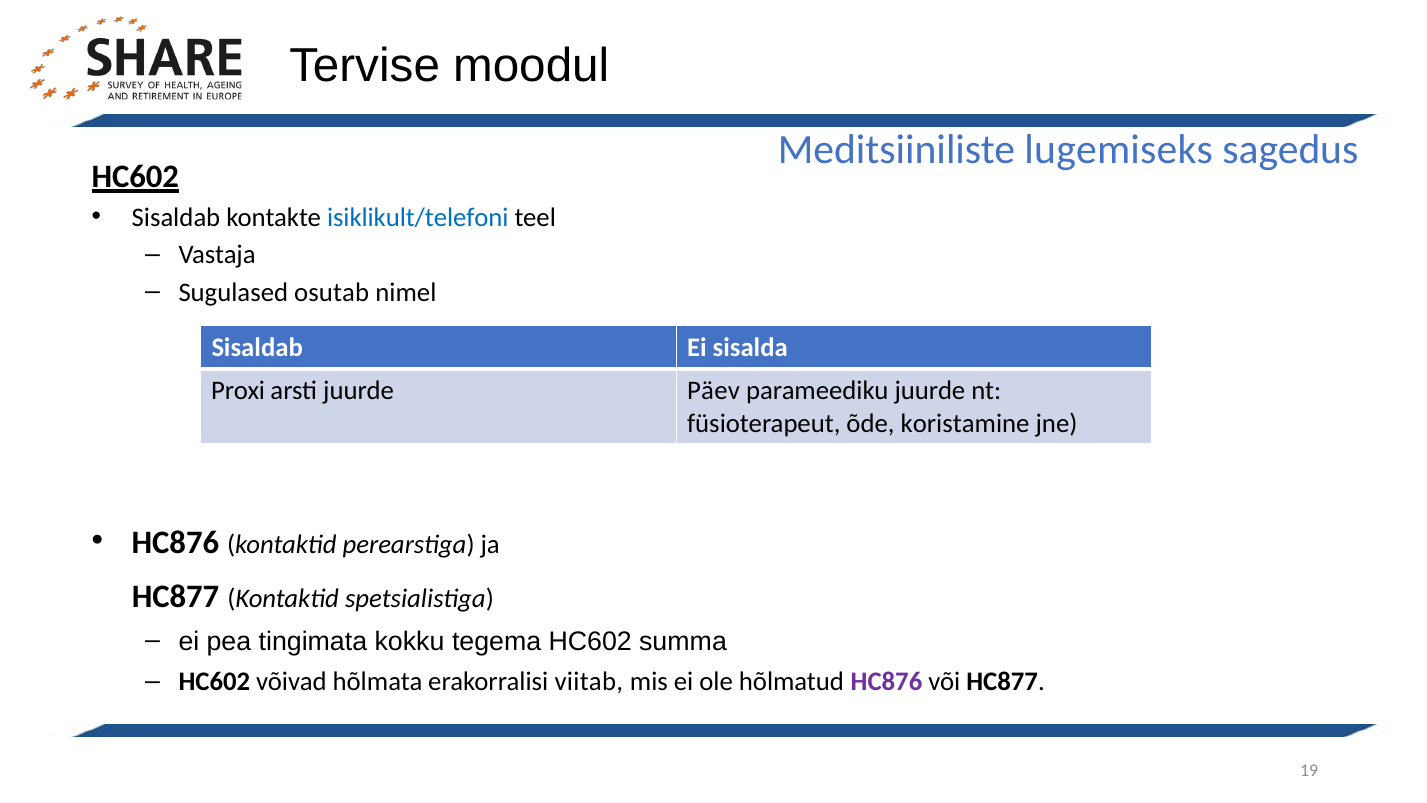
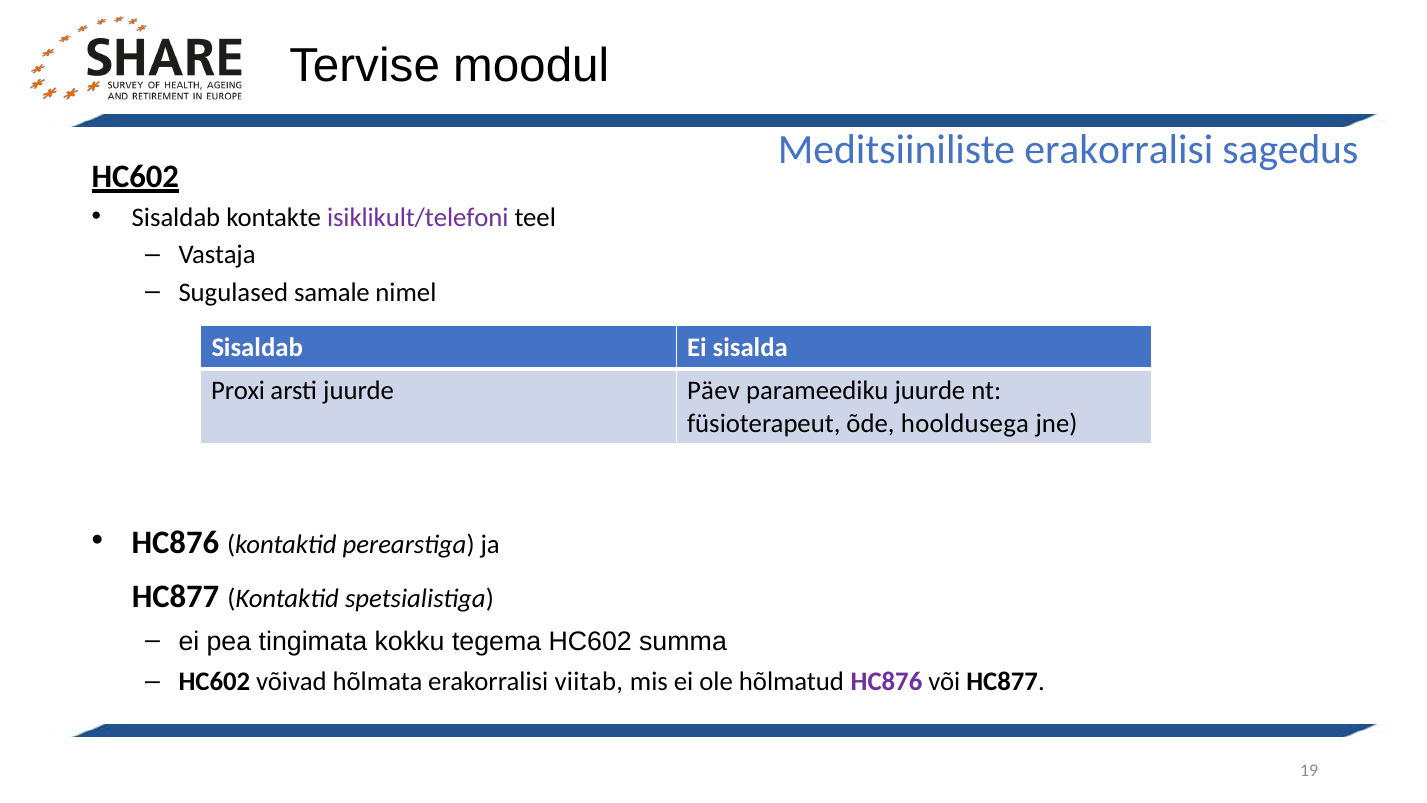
Meditsiiniliste lugemiseks: lugemiseks -> erakorralisi (1119, 150)
isiklikult/telefoni colour: blue -> purple (418, 217)
osutab: osutab -> samale (332, 292)
koristamine: koristamine -> hooldusega (965, 423)
